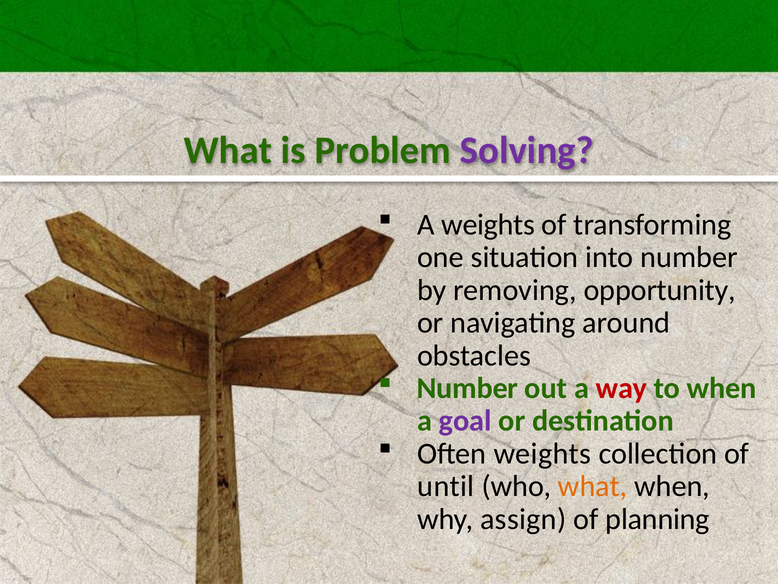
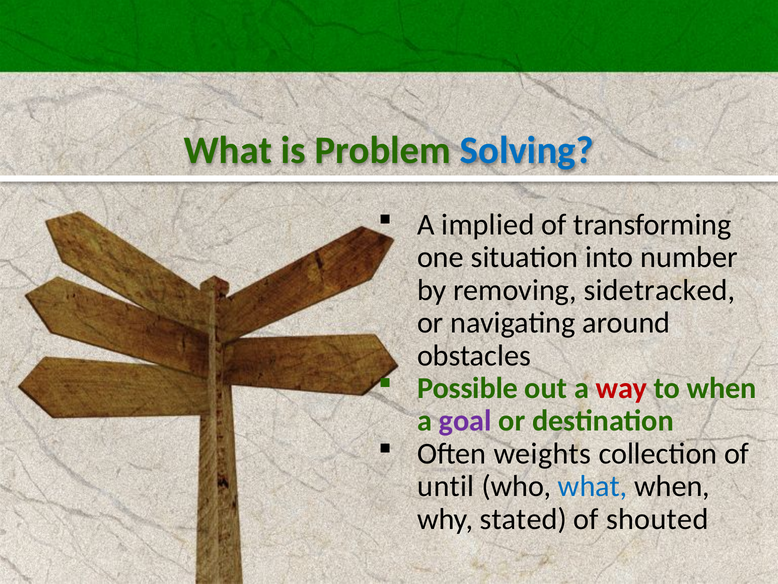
Solving colour: purple -> blue (527, 150)
A weights: weights -> implied (488, 224)
opportunity: opportunity -> sidetracked (660, 290)
Number: Number -> Possible (468, 388)
what colour: orange -> blue (593, 486)
assign: assign -> stated (523, 519)
planning: planning -> shouted (657, 519)
